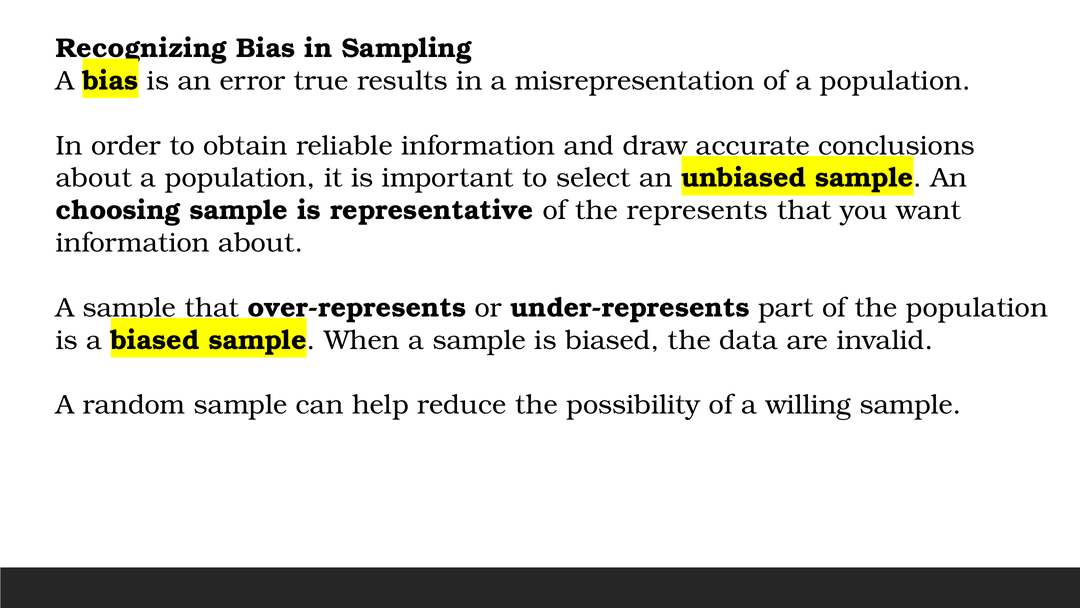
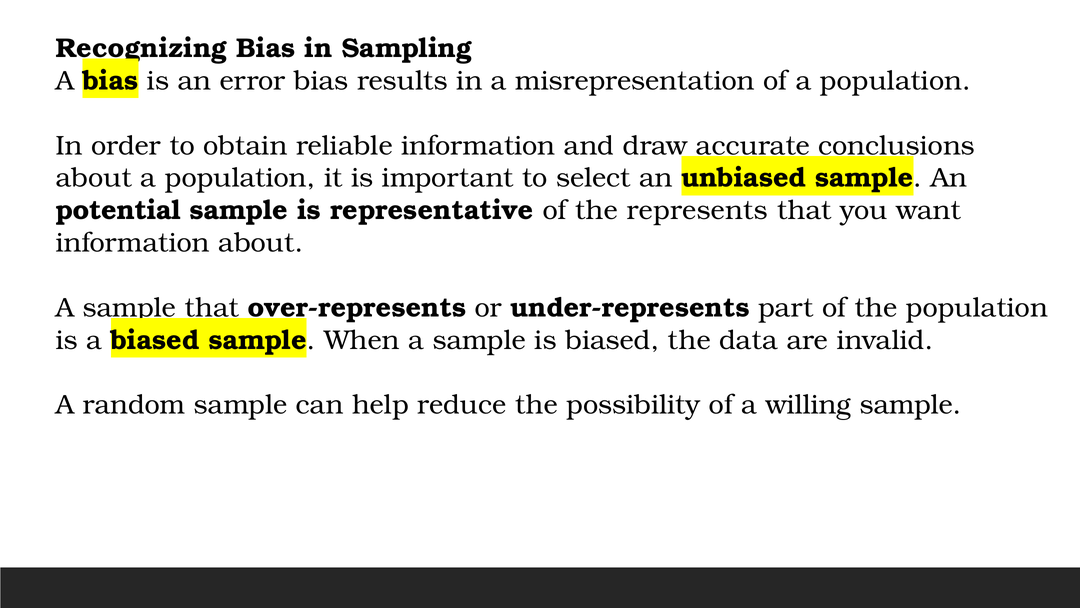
error true: true -> bias (321, 81)
choosing: choosing -> potential (118, 210)
